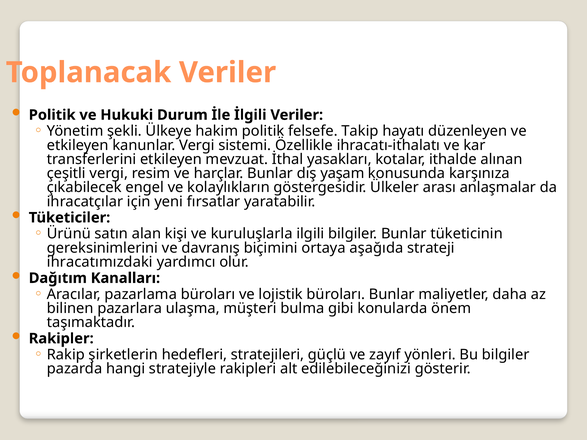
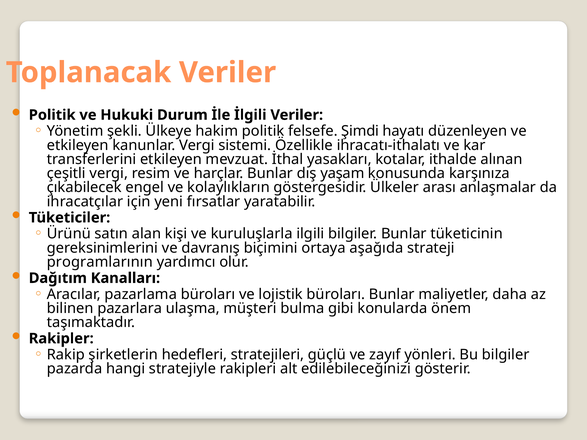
Takip: Takip -> Şimdi (360, 131)
ihracatımızdaki: ihracatımızdaki -> programlarının (100, 262)
